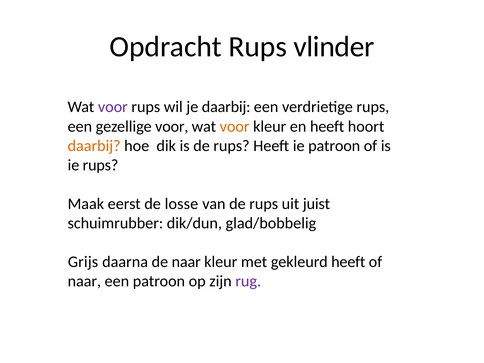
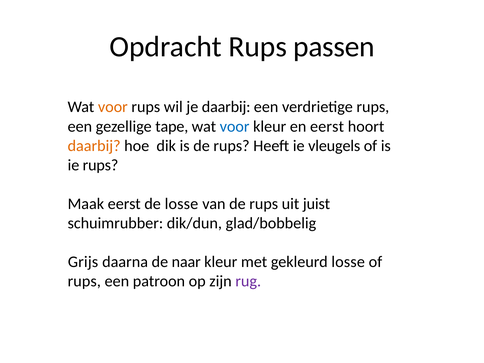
vlinder: vlinder -> passen (334, 47)
voor colour: purple -> orange (113, 107)
gezellige voor: voor -> tape (172, 126)
voor colour: orange -> blue (235, 126)
en heeft: heeft -> eerst (327, 126)
ie patroon: patroon -> vleugels (334, 146)
gekleurd heeft: heeft -> losse (348, 262)
naar: naar -> rups (84, 281)
